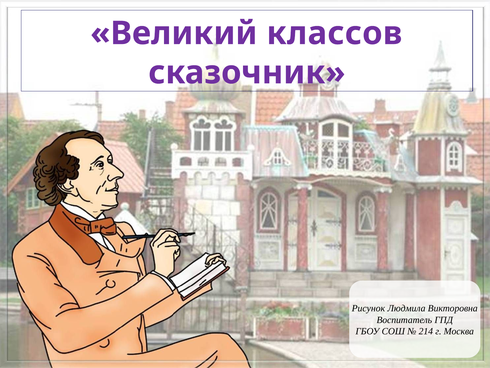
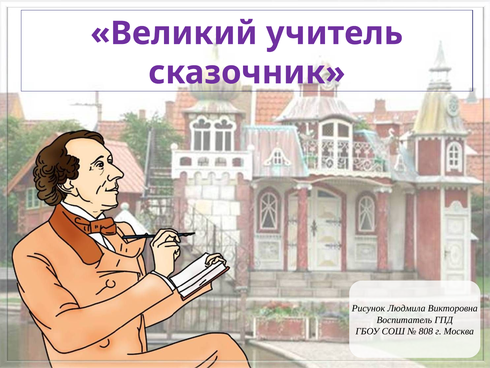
классов: классов -> учитель (335, 33)
214: 214 -> 808 (426, 331)
